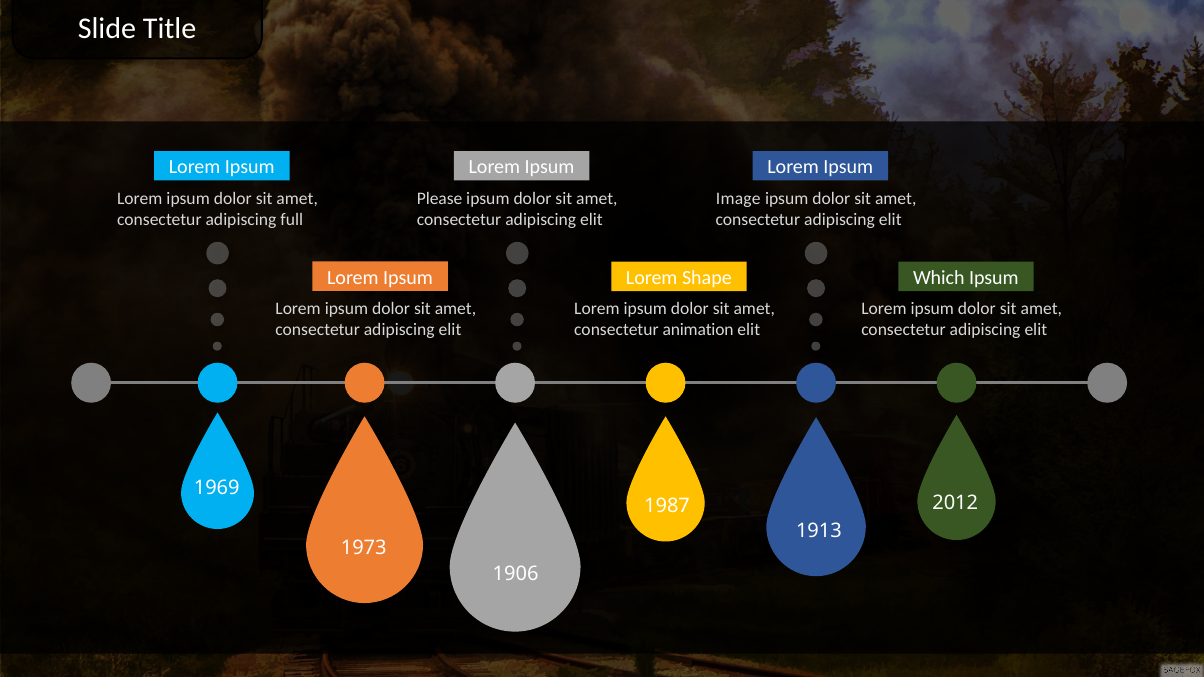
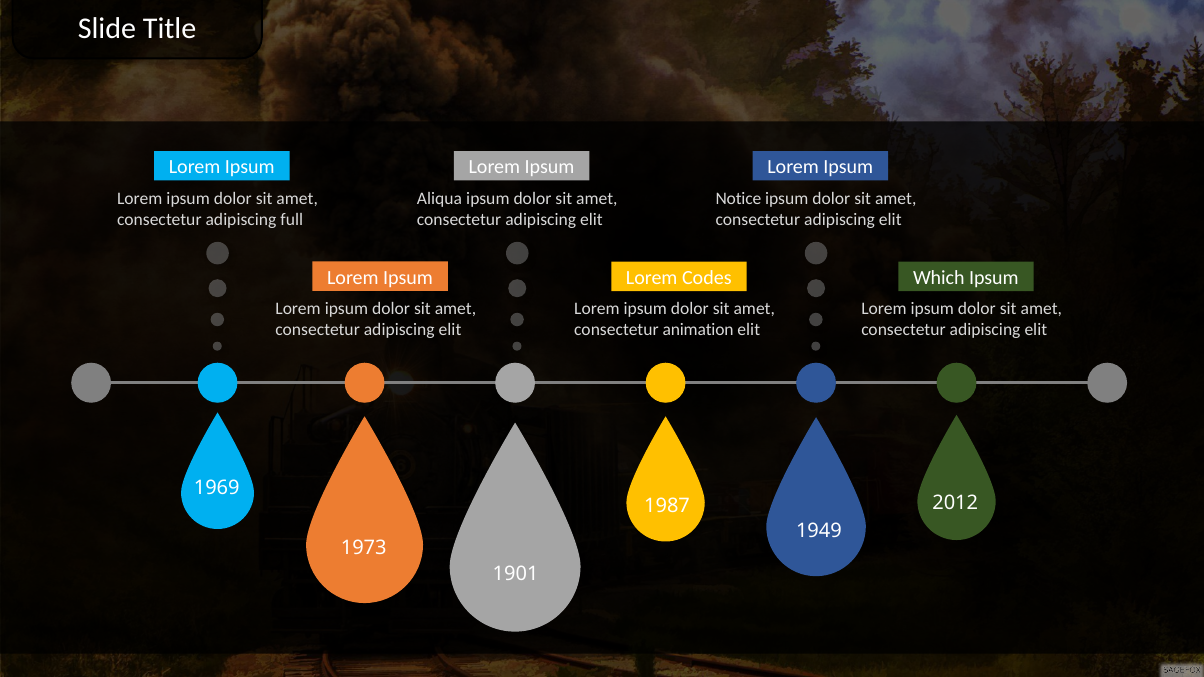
Please: Please -> Aliqua (440, 198)
Image: Image -> Notice (738, 198)
Shape: Shape -> Codes (707, 278)
1913: 1913 -> 1949 (819, 532)
1906: 1906 -> 1901 (516, 574)
